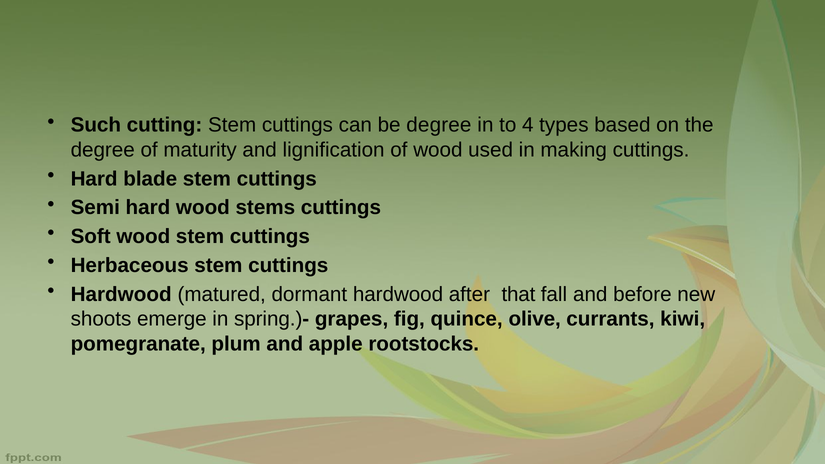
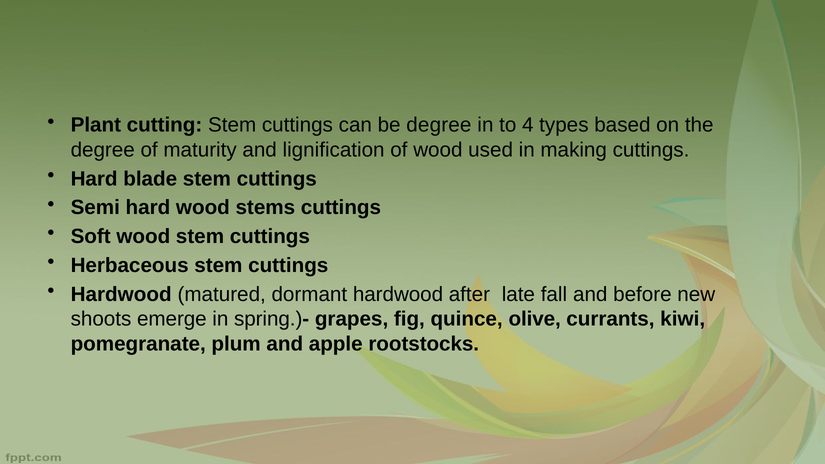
Such: Such -> Plant (96, 125)
that: that -> late (518, 294)
